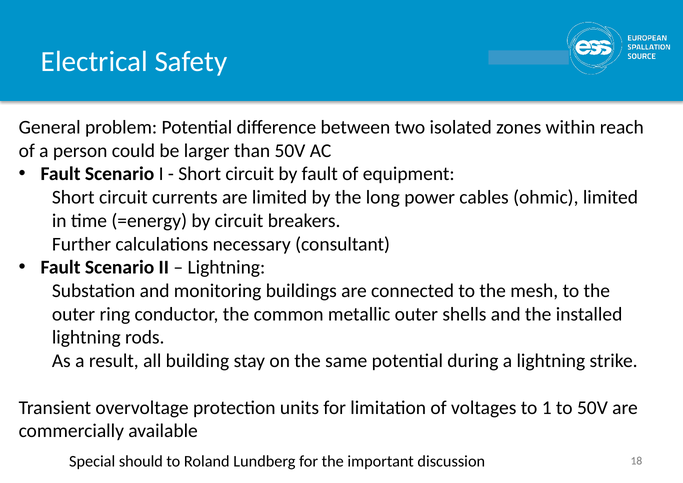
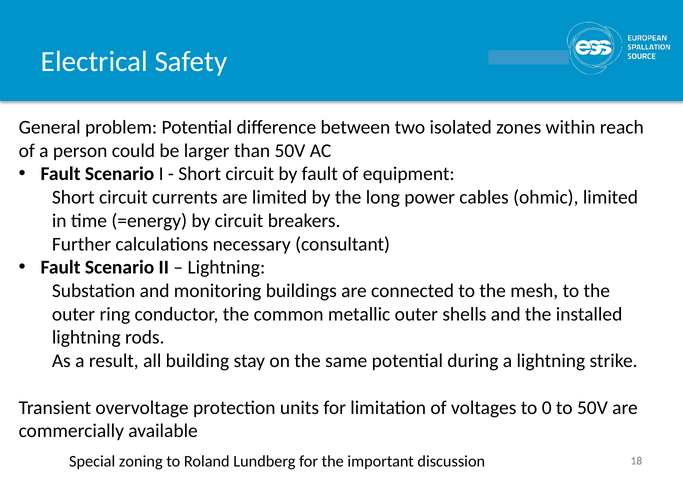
1: 1 -> 0 (547, 408)
should: should -> zoning (141, 462)
